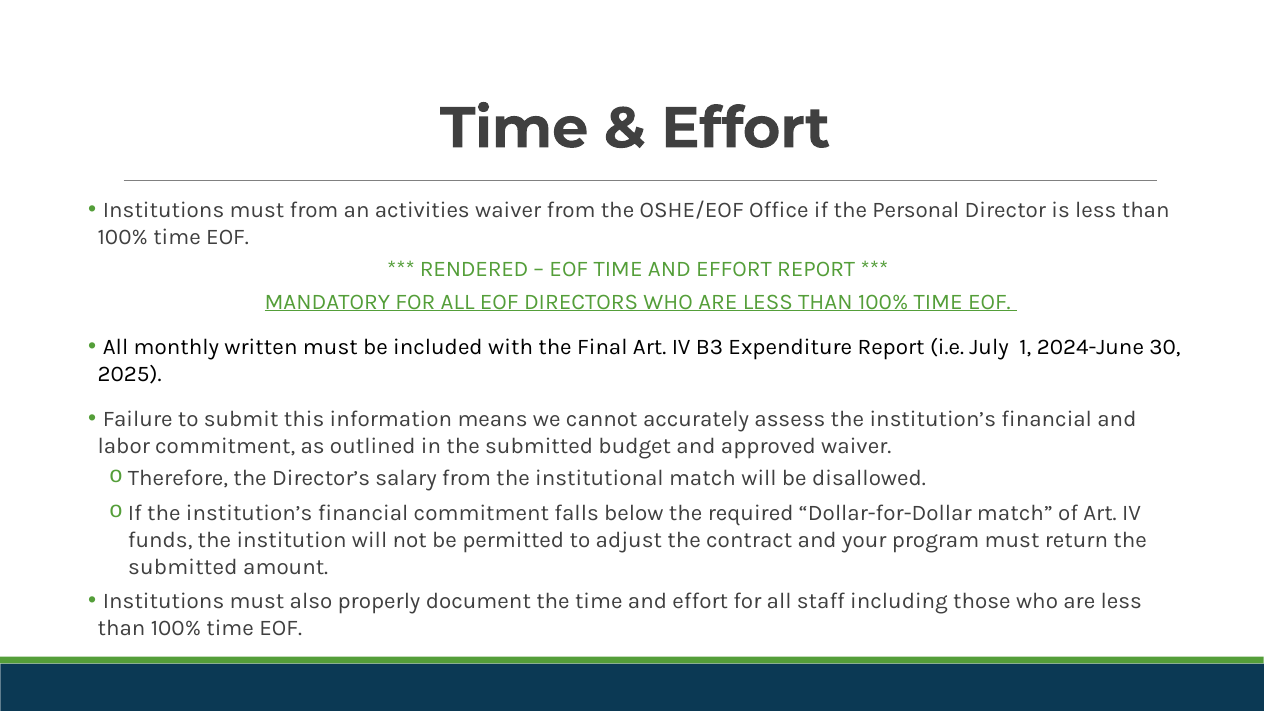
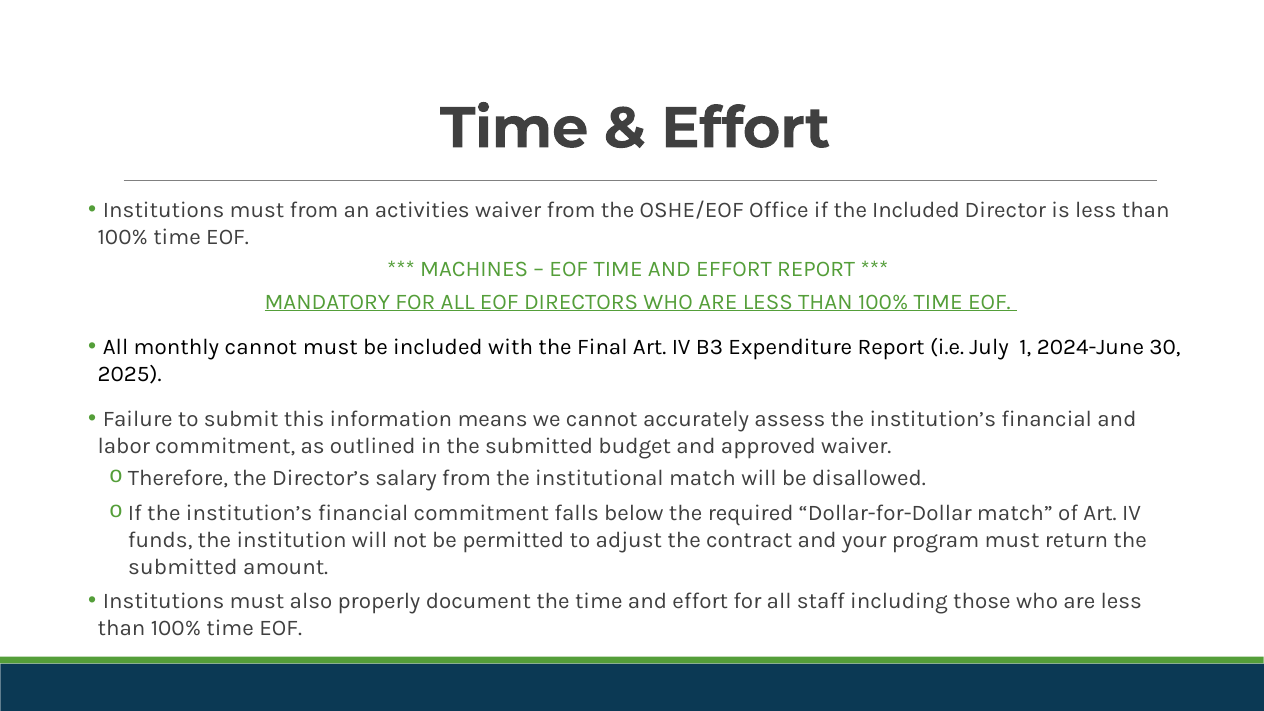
the Personal: Personal -> Included (916, 210)
RENDERED: RENDERED -> MACHINES (474, 270)
monthly written: written -> cannot (261, 347)
